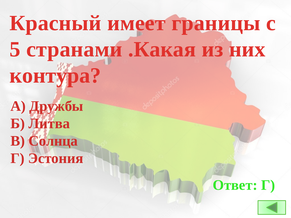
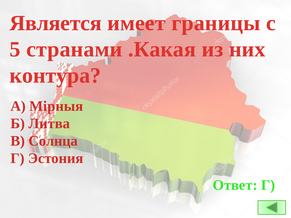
Красный: Красный -> Является (56, 23)
Дружбы: Дружбы -> Мірныя (56, 106)
